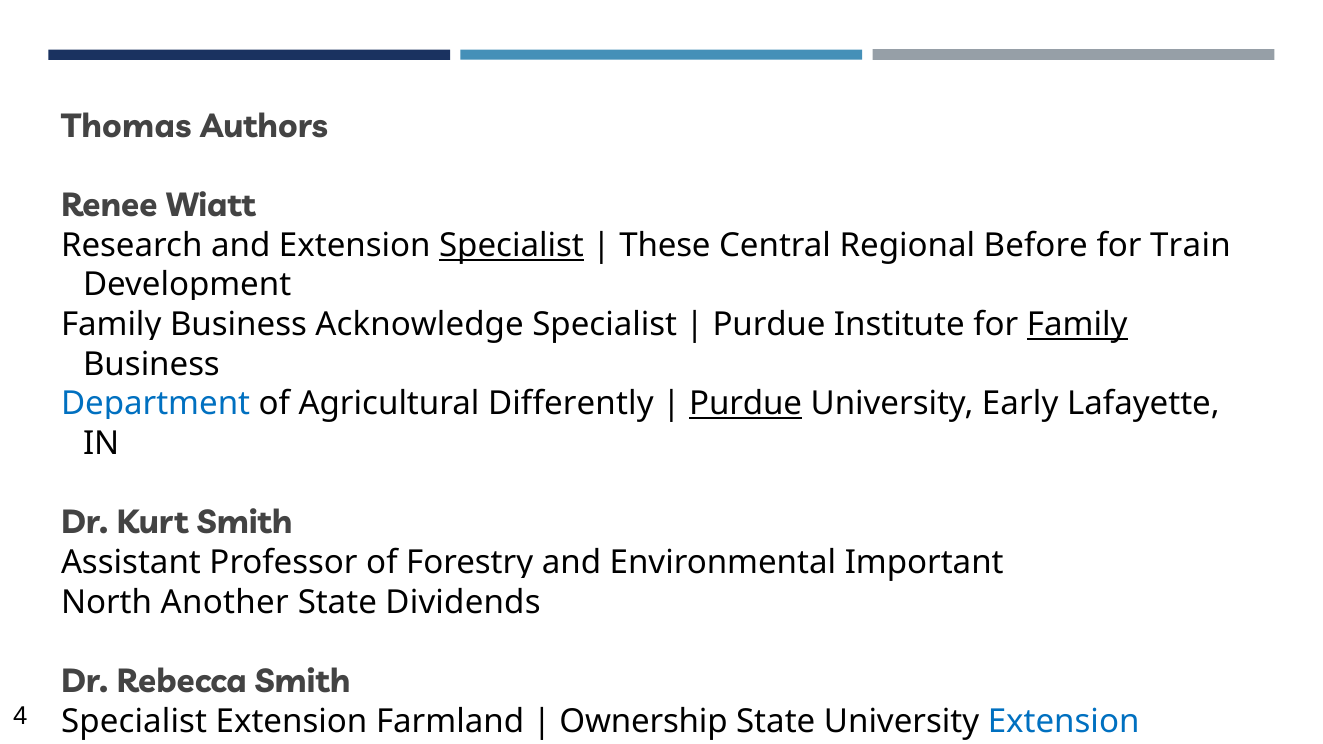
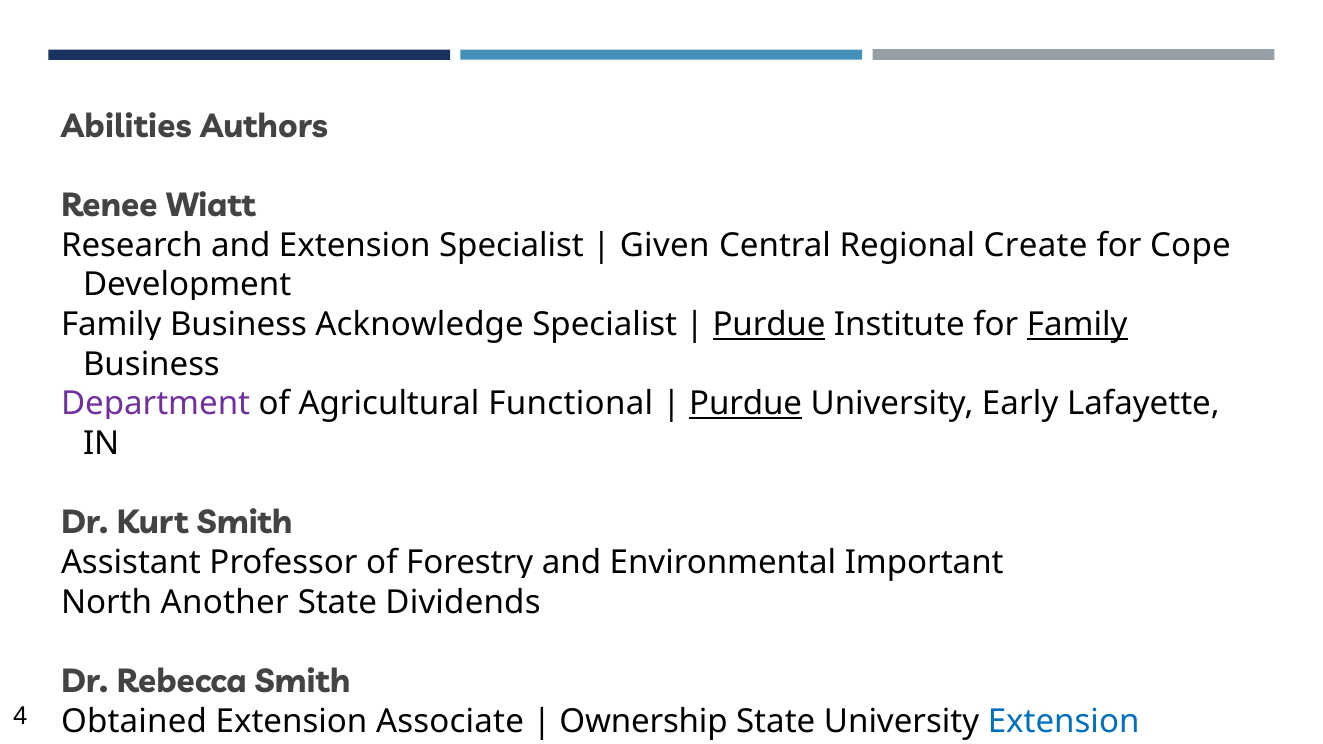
Thomas: Thomas -> Abilities (126, 126)
Specialist underline: present -> none (512, 245)
These: These -> Given (665, 245)
Before: Before -> Create (1036, 245)
Train: Train -> Cope (1190, 245)
Purdue underline: none -> present (769, 325)
Department colour: blue -> purple (156, 404)
Differently: Differently -> Functional (571, 404)
Specialist: Specialist -> Obtained (134, 722)
Farmland: Farmland -> Associate (450, 722)
